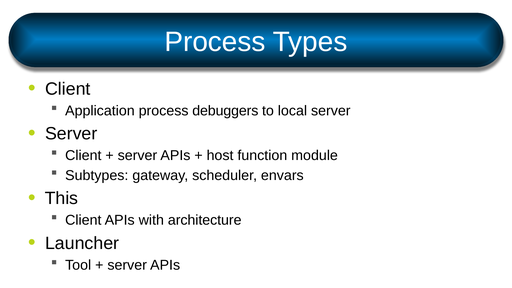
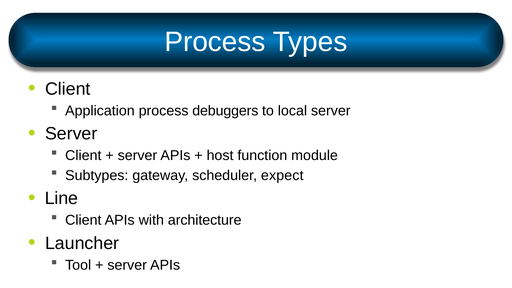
envars: envars -> expect (282, 175)
This: This -> Line (61, 198)
